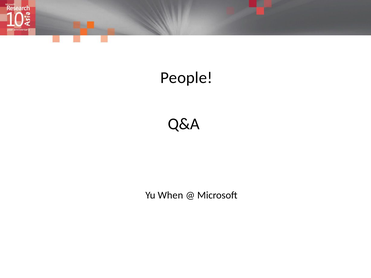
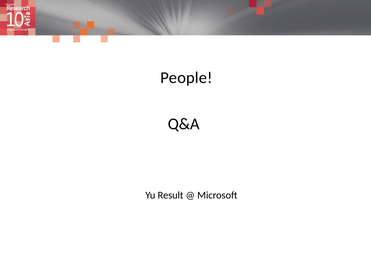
When: When -> Result (171, 195)
